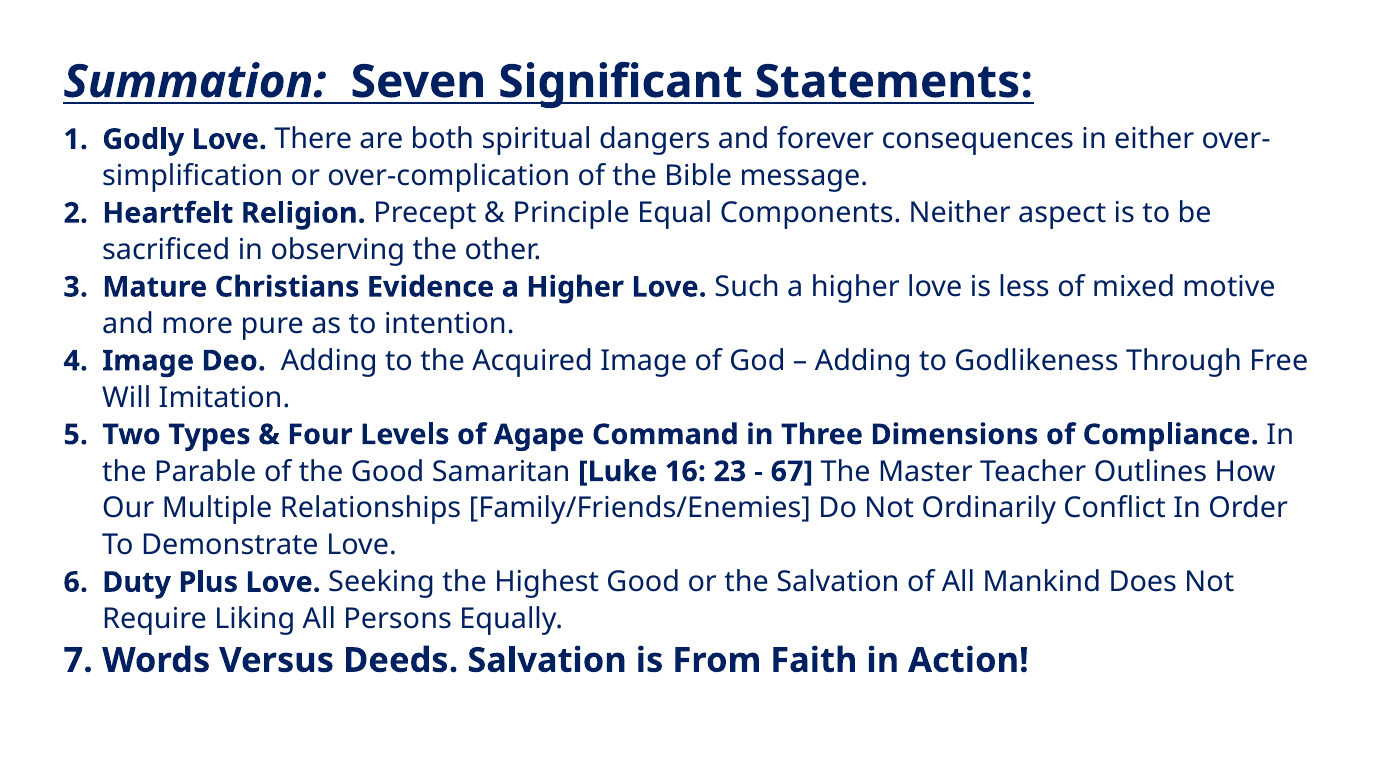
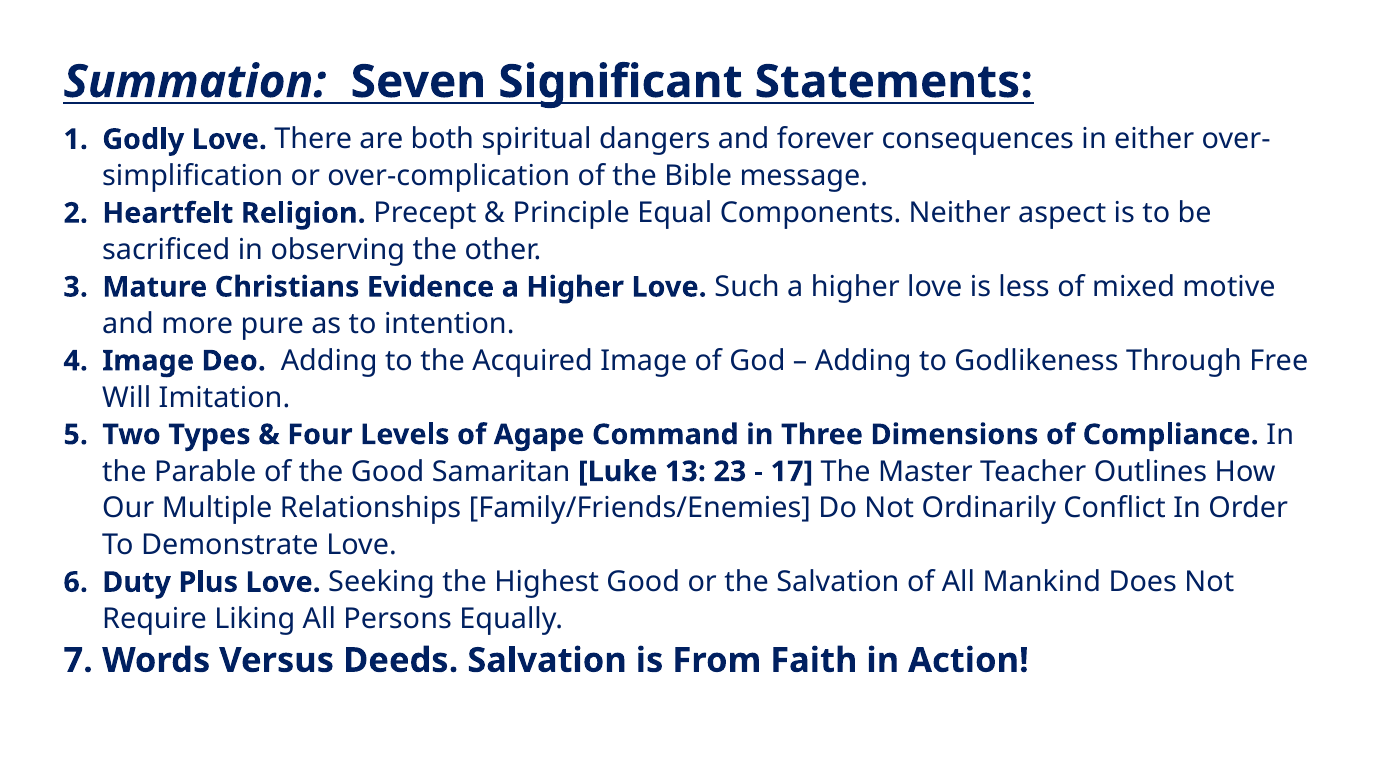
16: 16 -> 13 (685, 472)
67: 67 -> 17 (792, 472)
